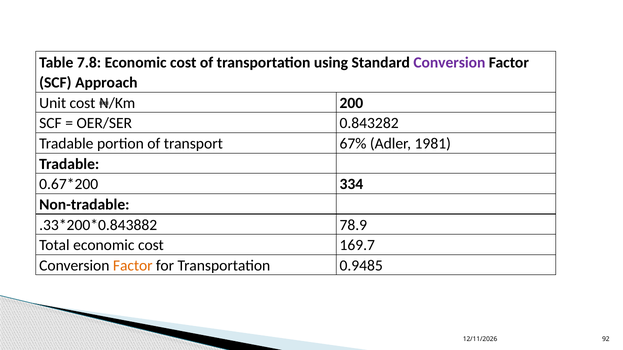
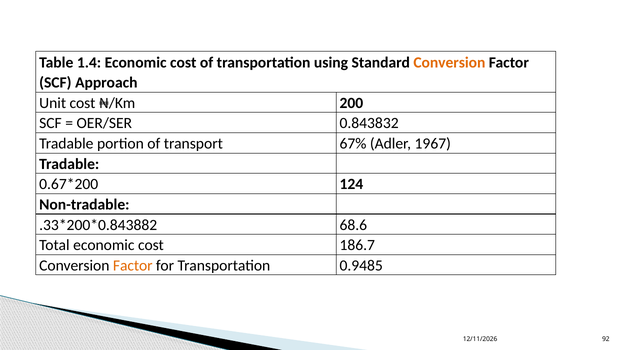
7.8: 7.8 -> 1.4 (89, 62)
Conversion colour: purple -> orange (449, 62)
0.843282: 0.843282 -> 0.843832 (369, 123)
1981: 1981 -> 1967 (433, 144)
334: 334 -> 124 (351, 185)
78.9: 78.9 -> 68.6 (353, 225)
169.7: 169.7 -> 186.7 (357, 246)
